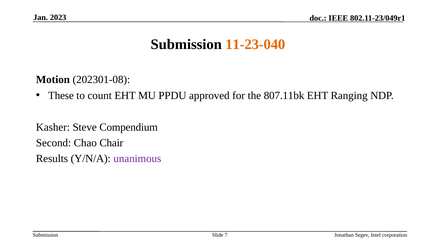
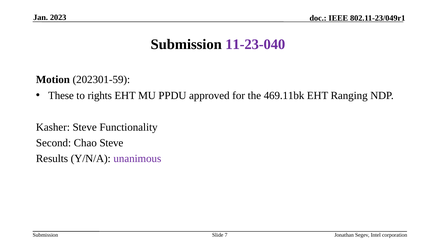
11-23-040 colour: orange -> purple (255, 45)
202301-08: 202301-08 -> 202301-59 (101, 80)
count: count -> rights (100, 96)
807.11bk: 807.11bk -> 469.11bk (284, 96)
Compendium: Compendium -> Functionality (129, 127)
Chao Chair: Chair -> Steve (111, 143)
